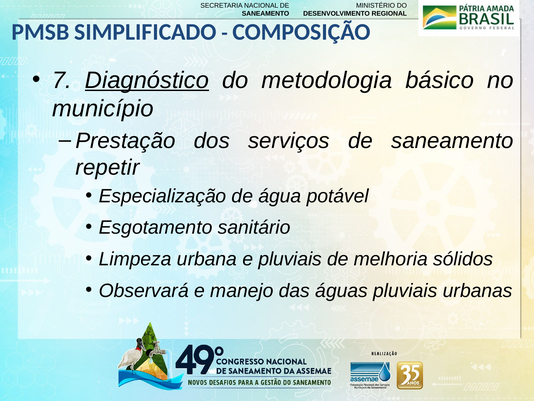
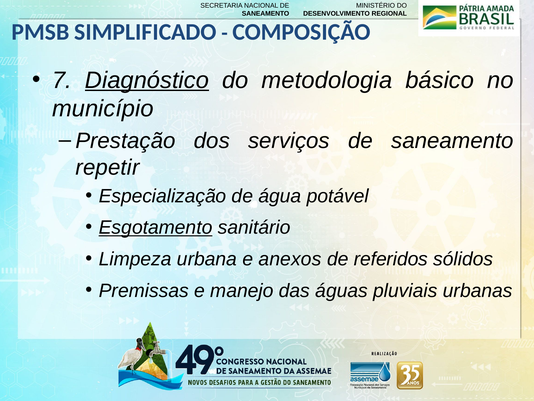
Esgotamento underline: none -> present (156, 227)
e pluviais: pluviais -> anexos (290, 259)
melhoria: melhoria -> referidos (391, 259)
Observará: Observará -> Premissas (144, 290)
